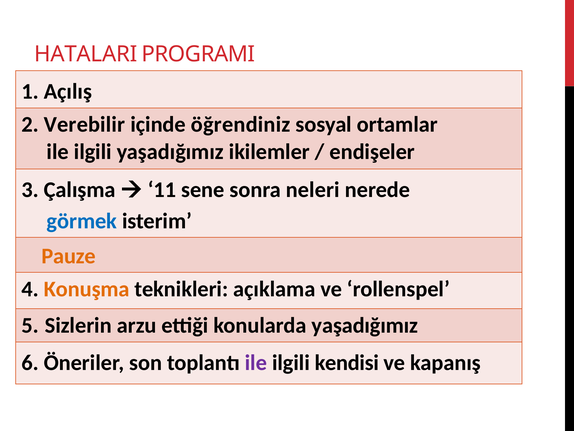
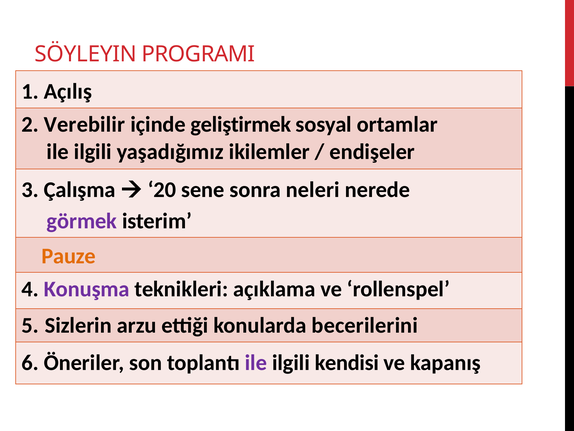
HATALARI: HATALARI -> SÖYLEYIN (86, 54)
öğrendiniz: öğrendiniz -> geliştirmek (241, 124)
11: 11 -> 20 (162, 189)
görmek colour: blue -> purple (82, 221)
Konuşma colour: orange -> purple (87, 289)
konularda yaşadığımız: yaşadığımız -> becerilerini (365, 325)
